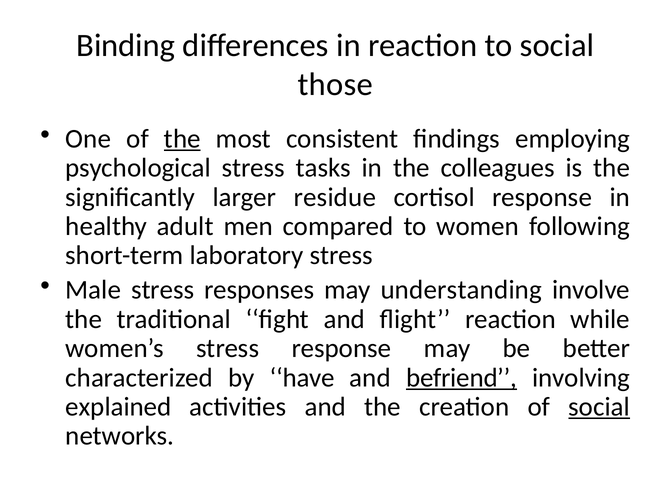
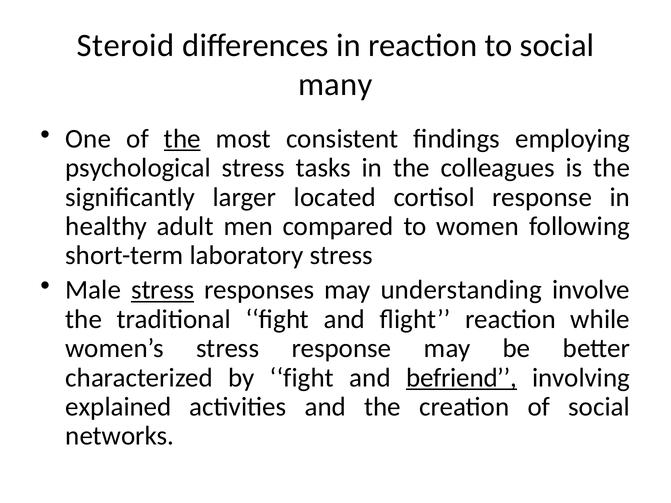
Binding: Binding -> Steroid (126, 45)
those: those -> many (335, 84)
residue: residue -> located (335, 197)
stress underline: none -> present (163, 290)
by have: have -> fight (302, 378)
social underline: present -> none (599, 407)
